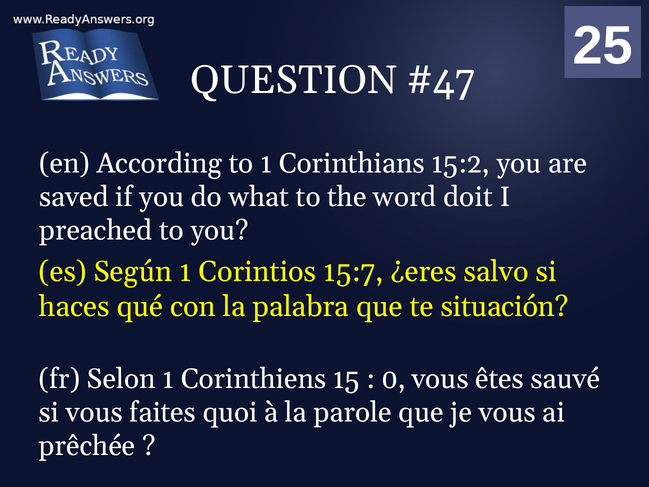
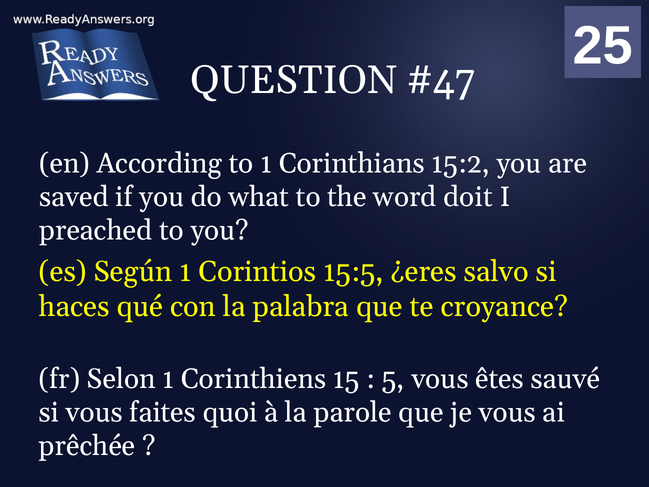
15:7: 15:7 -> 15:5 (353, 272)
situación: situación -> croyance (504, 306)
0: 0 -> 5 (393, 379)
